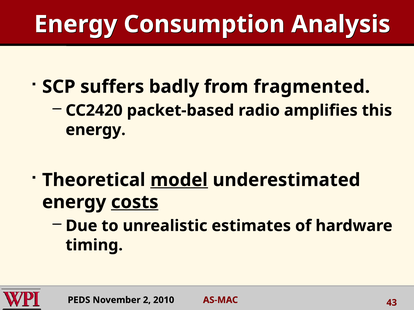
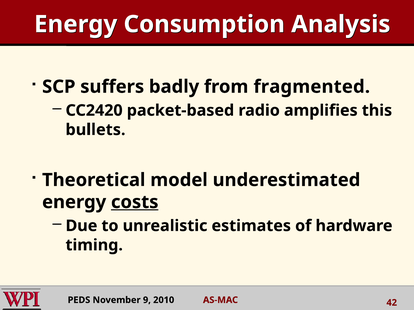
energy: energy -> bullets (96, 130)
model underline: present -> none (179, 180)
2: 2 -> 9 (147, 300)
43: 43 -> 42 (392, 303)
